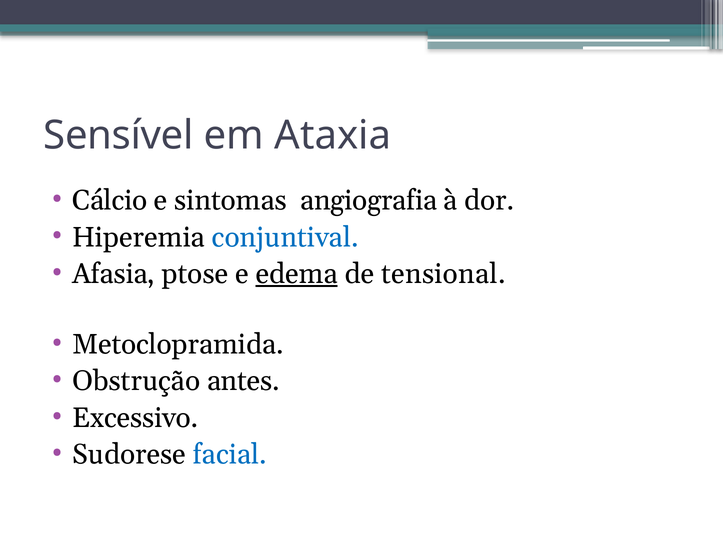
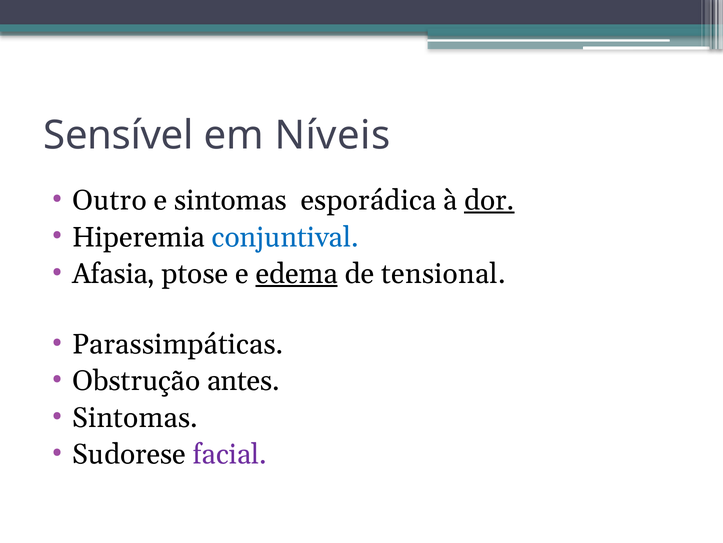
Ataxia: Ataxia -> Níveis (333, 135)
Cálcio: Cálcio -> Outro (110, 200)
angiografia: angiografia -> esporádica (368, 200)
dor underline: none -> present (489, 200)
Metoclopramida: Metoclopramida -> Parassimpáticas (178, 344)
Excessivo: Excessivo -> Sintomas (135, 417)
facial colour: blue -> purple (230, 454)
